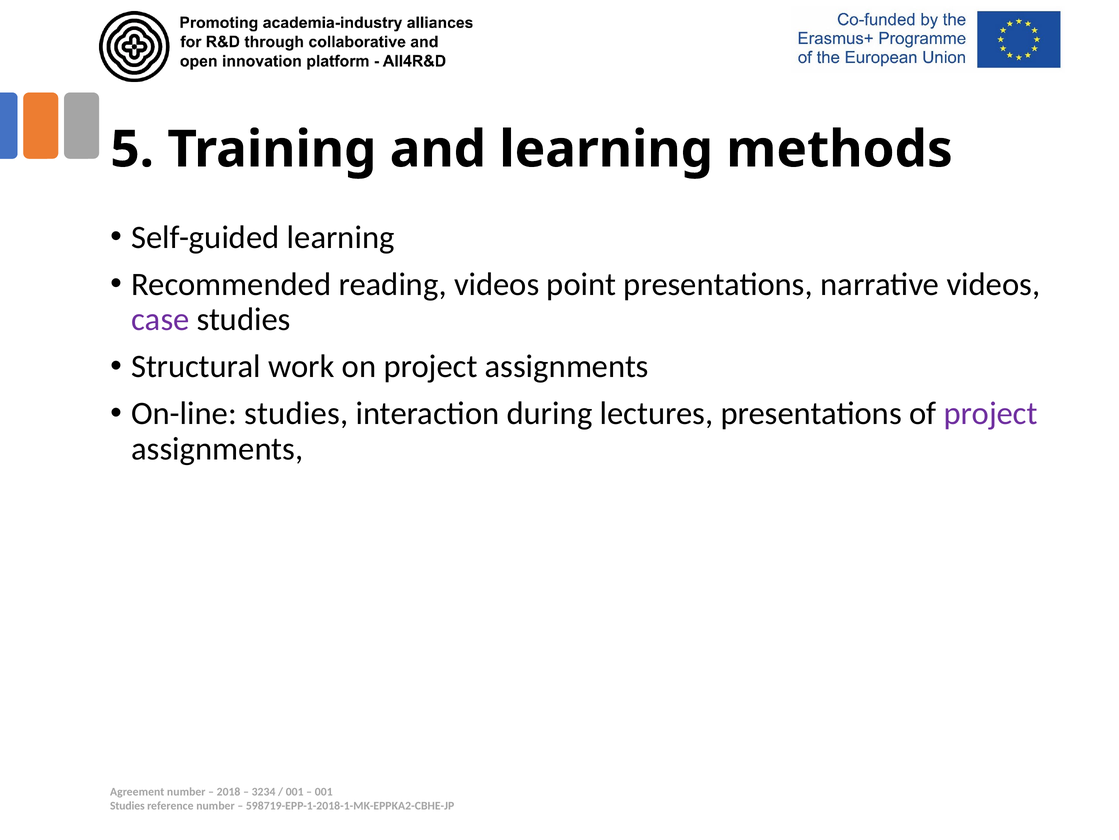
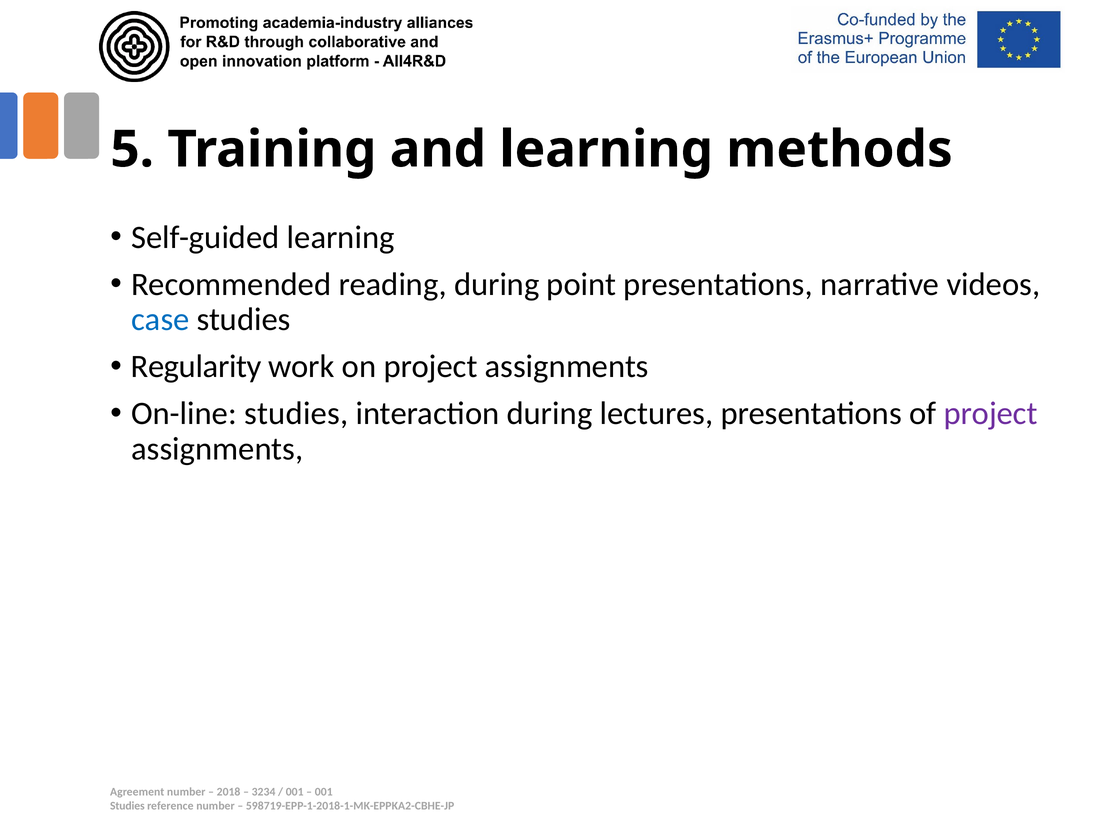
reading videos: videos -> during (497, 284)
case colour: purple -> blue (160, 319)
Structural: Structural -> Regularity (196, 366)
